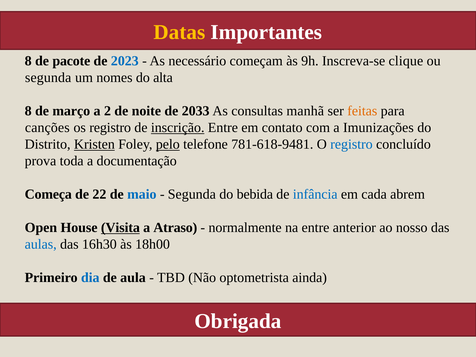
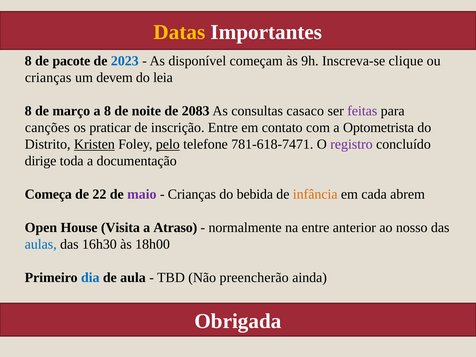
necessário: necessário -> disponível (197, 61)
segunda: segunda -> crianças (48, 78)
nomes: nomes -> devem (114, 78)
alta: alta -> leia (163, 78)
a 2: 2 -> 8 (107, 111)
2033: 2033 -> 2083 (196, 111)
manhã: manhã -> casaco (305, 111)
feitas colour: orange -> purple (362, 111)
os registro: registro -> praticar (110, 128)
inscrição underline: present -> none (178, 128)
Imunizações: Imunizações -> Optometrista (379, 128)
781-618-9481: 781-618-9481 -> 781-618-7471 (272, 144)
registro colour: blue -> purple (351, 144)
prova: prova -> dirige (41, 161)
maio colour: blue -> purple (142, 194)
Segunda: Segunda -> Crianças (192, 194)
infância colour: blue -> orange (315, 194)
Visita underline: present -> none (120, 228)
optometrista: optometrista -> preencherão (254, 278)
